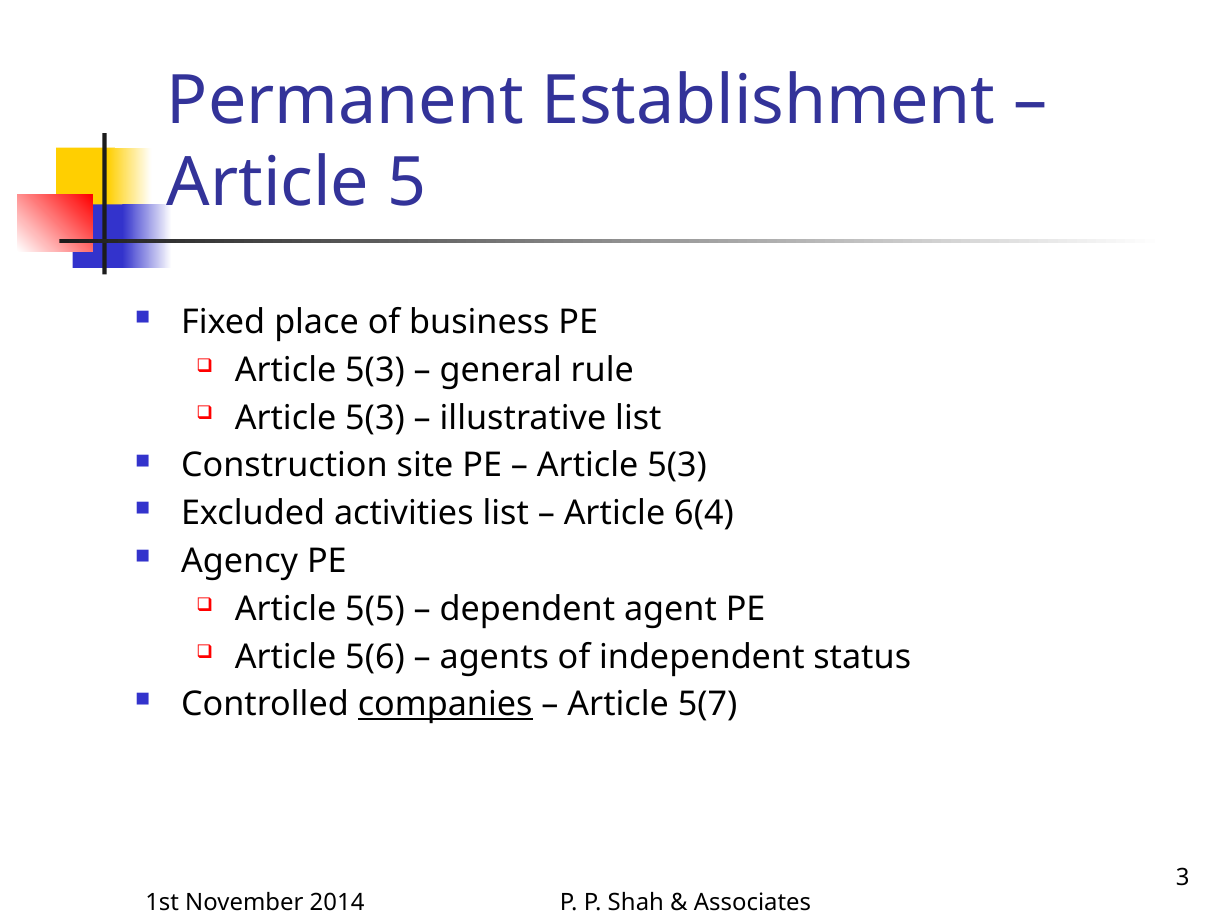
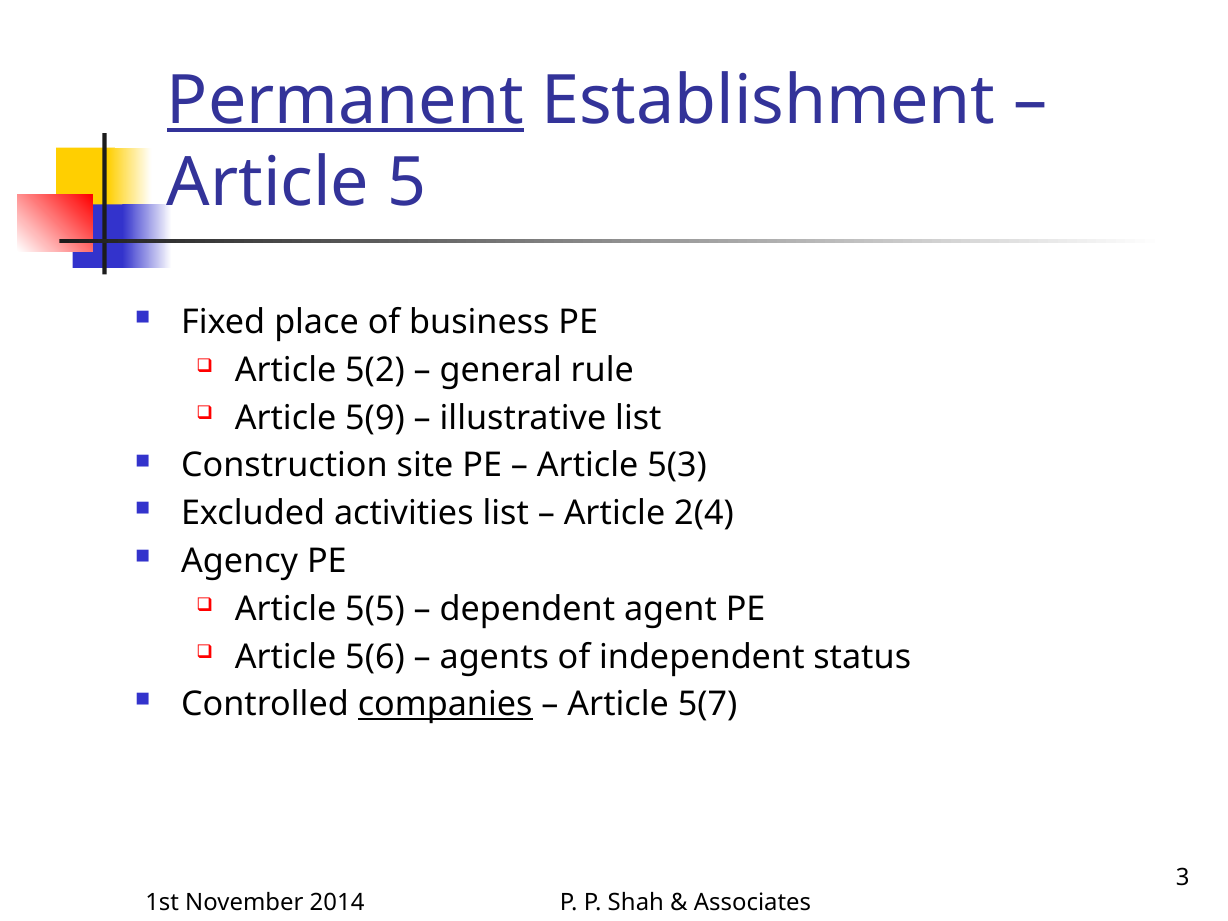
Permanent underline: none -> present (345, 101)
5(3: 5(3 -> 5(2 (375, 370)
5(3: 5(3 -> 5(9 (375, 418)
6(4: 6(4 -> 2(4 (704, 513)
